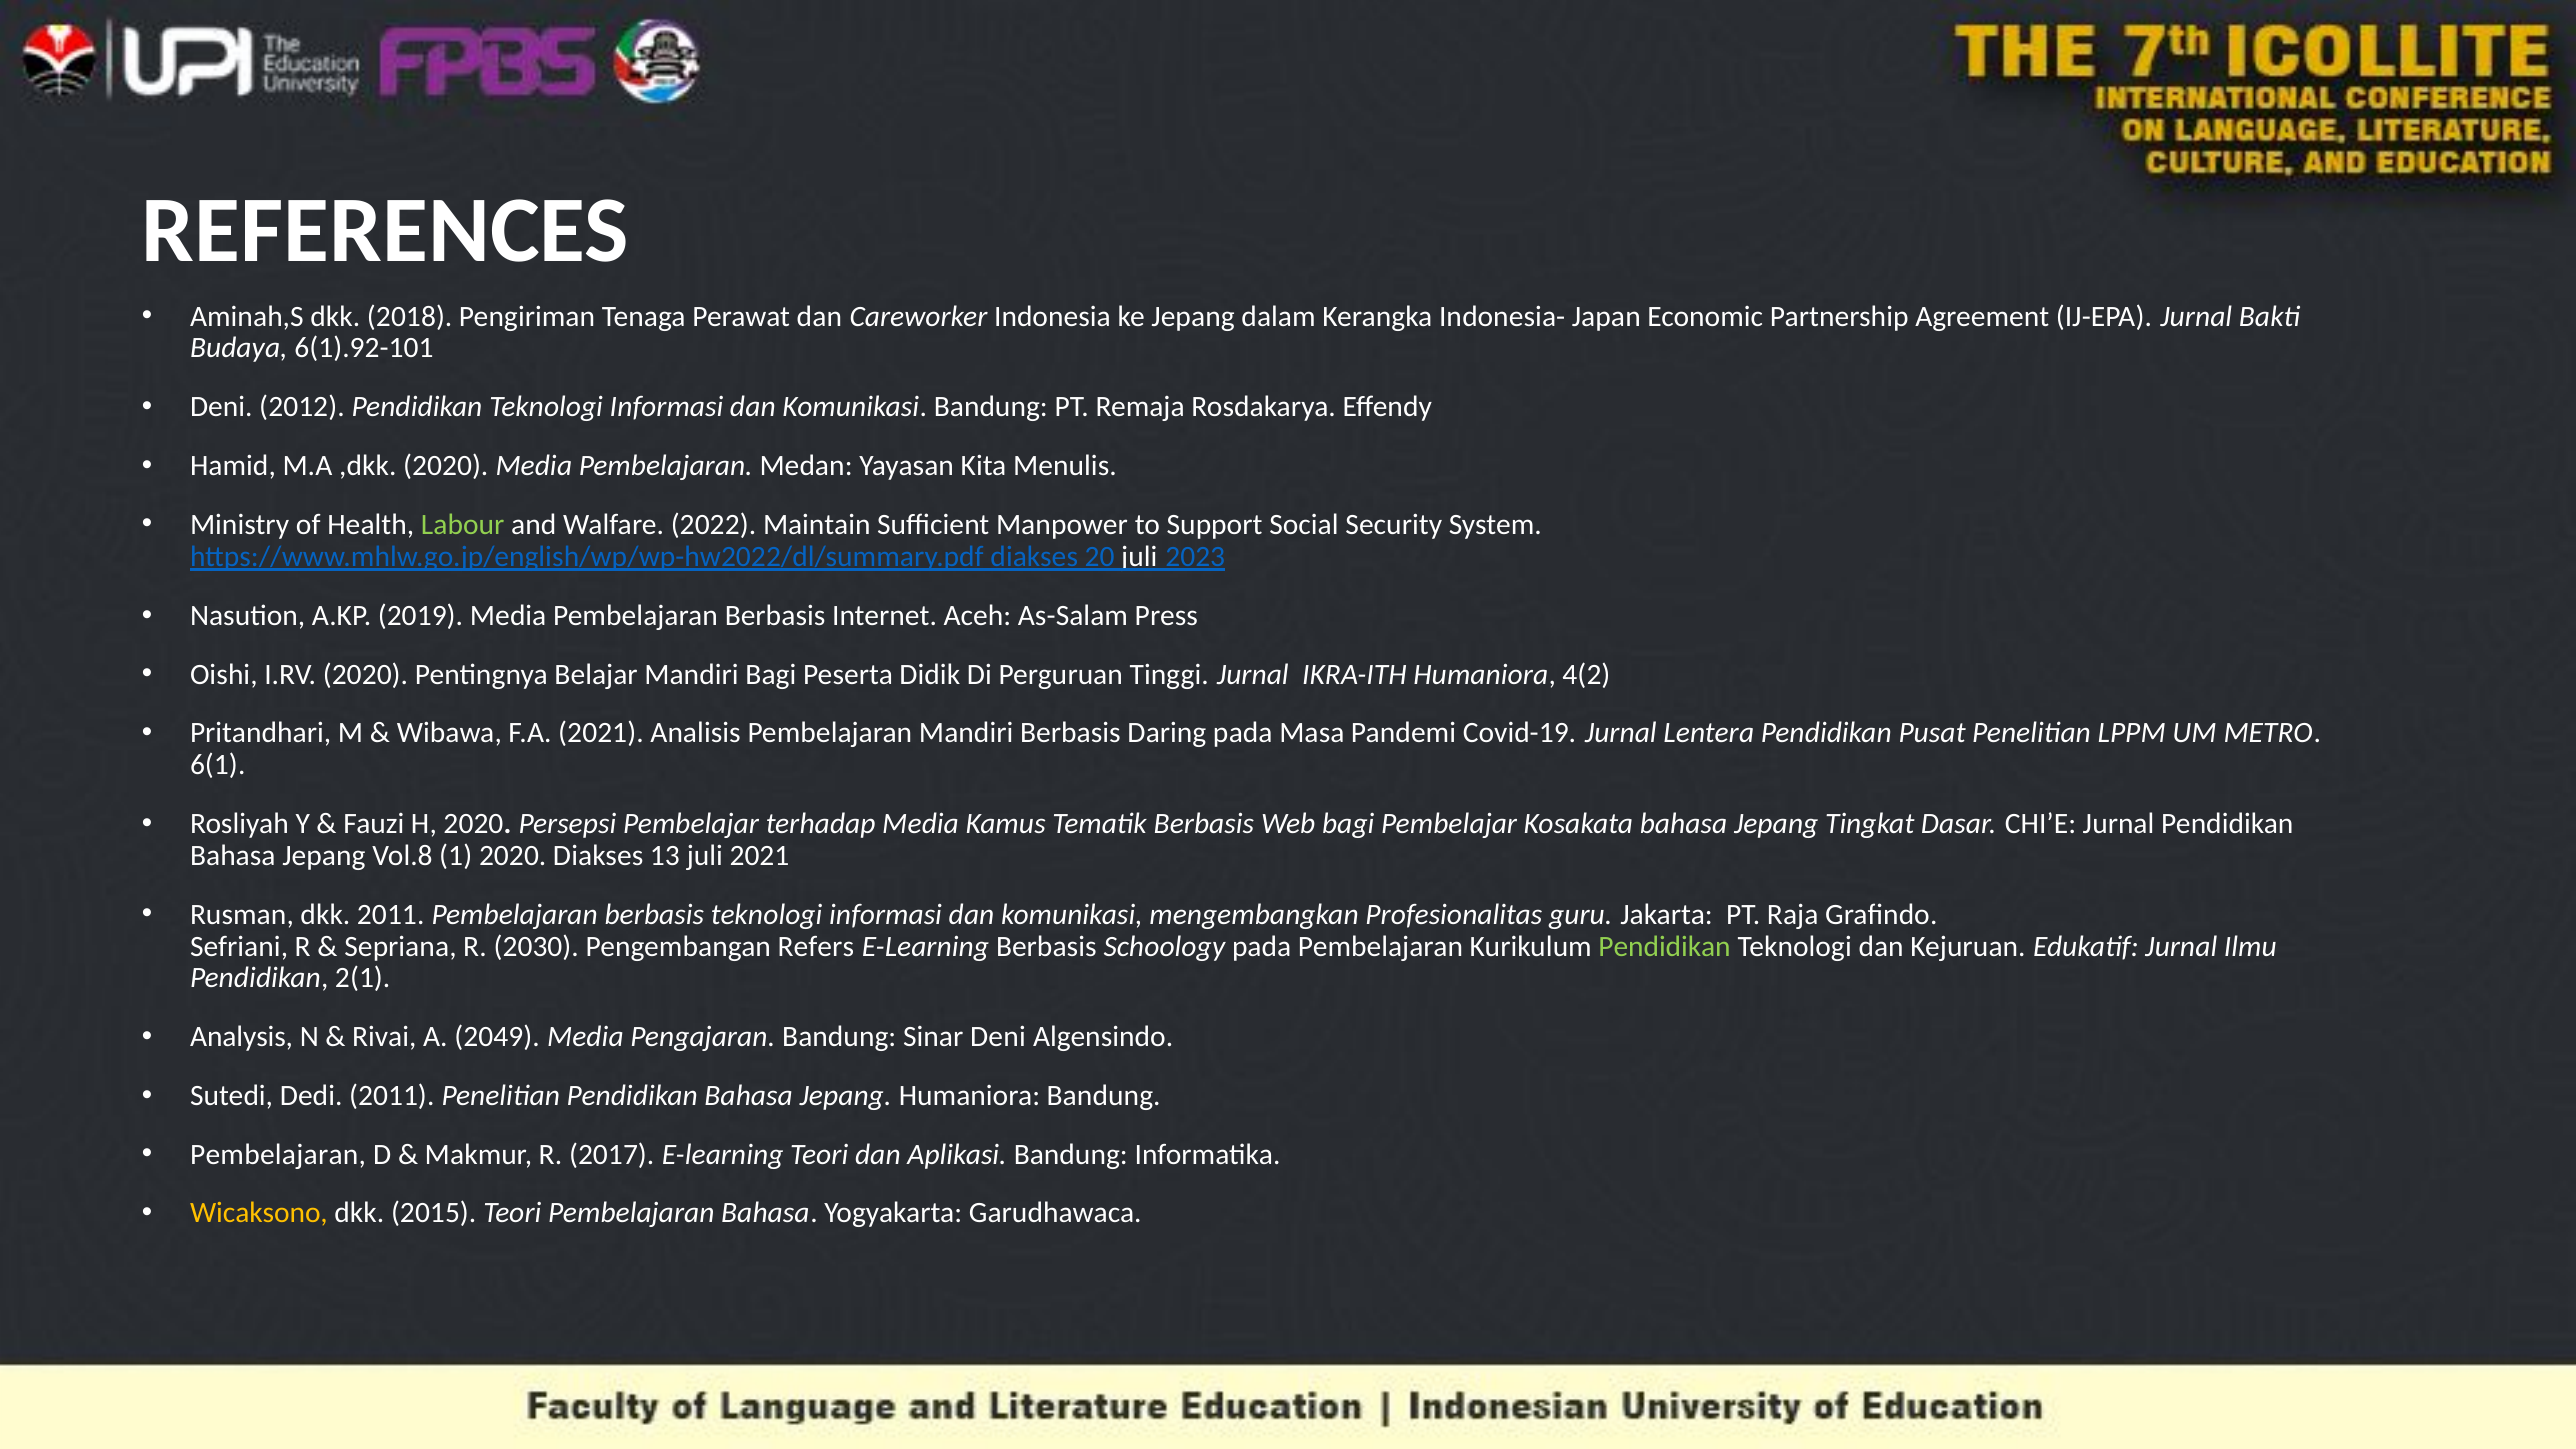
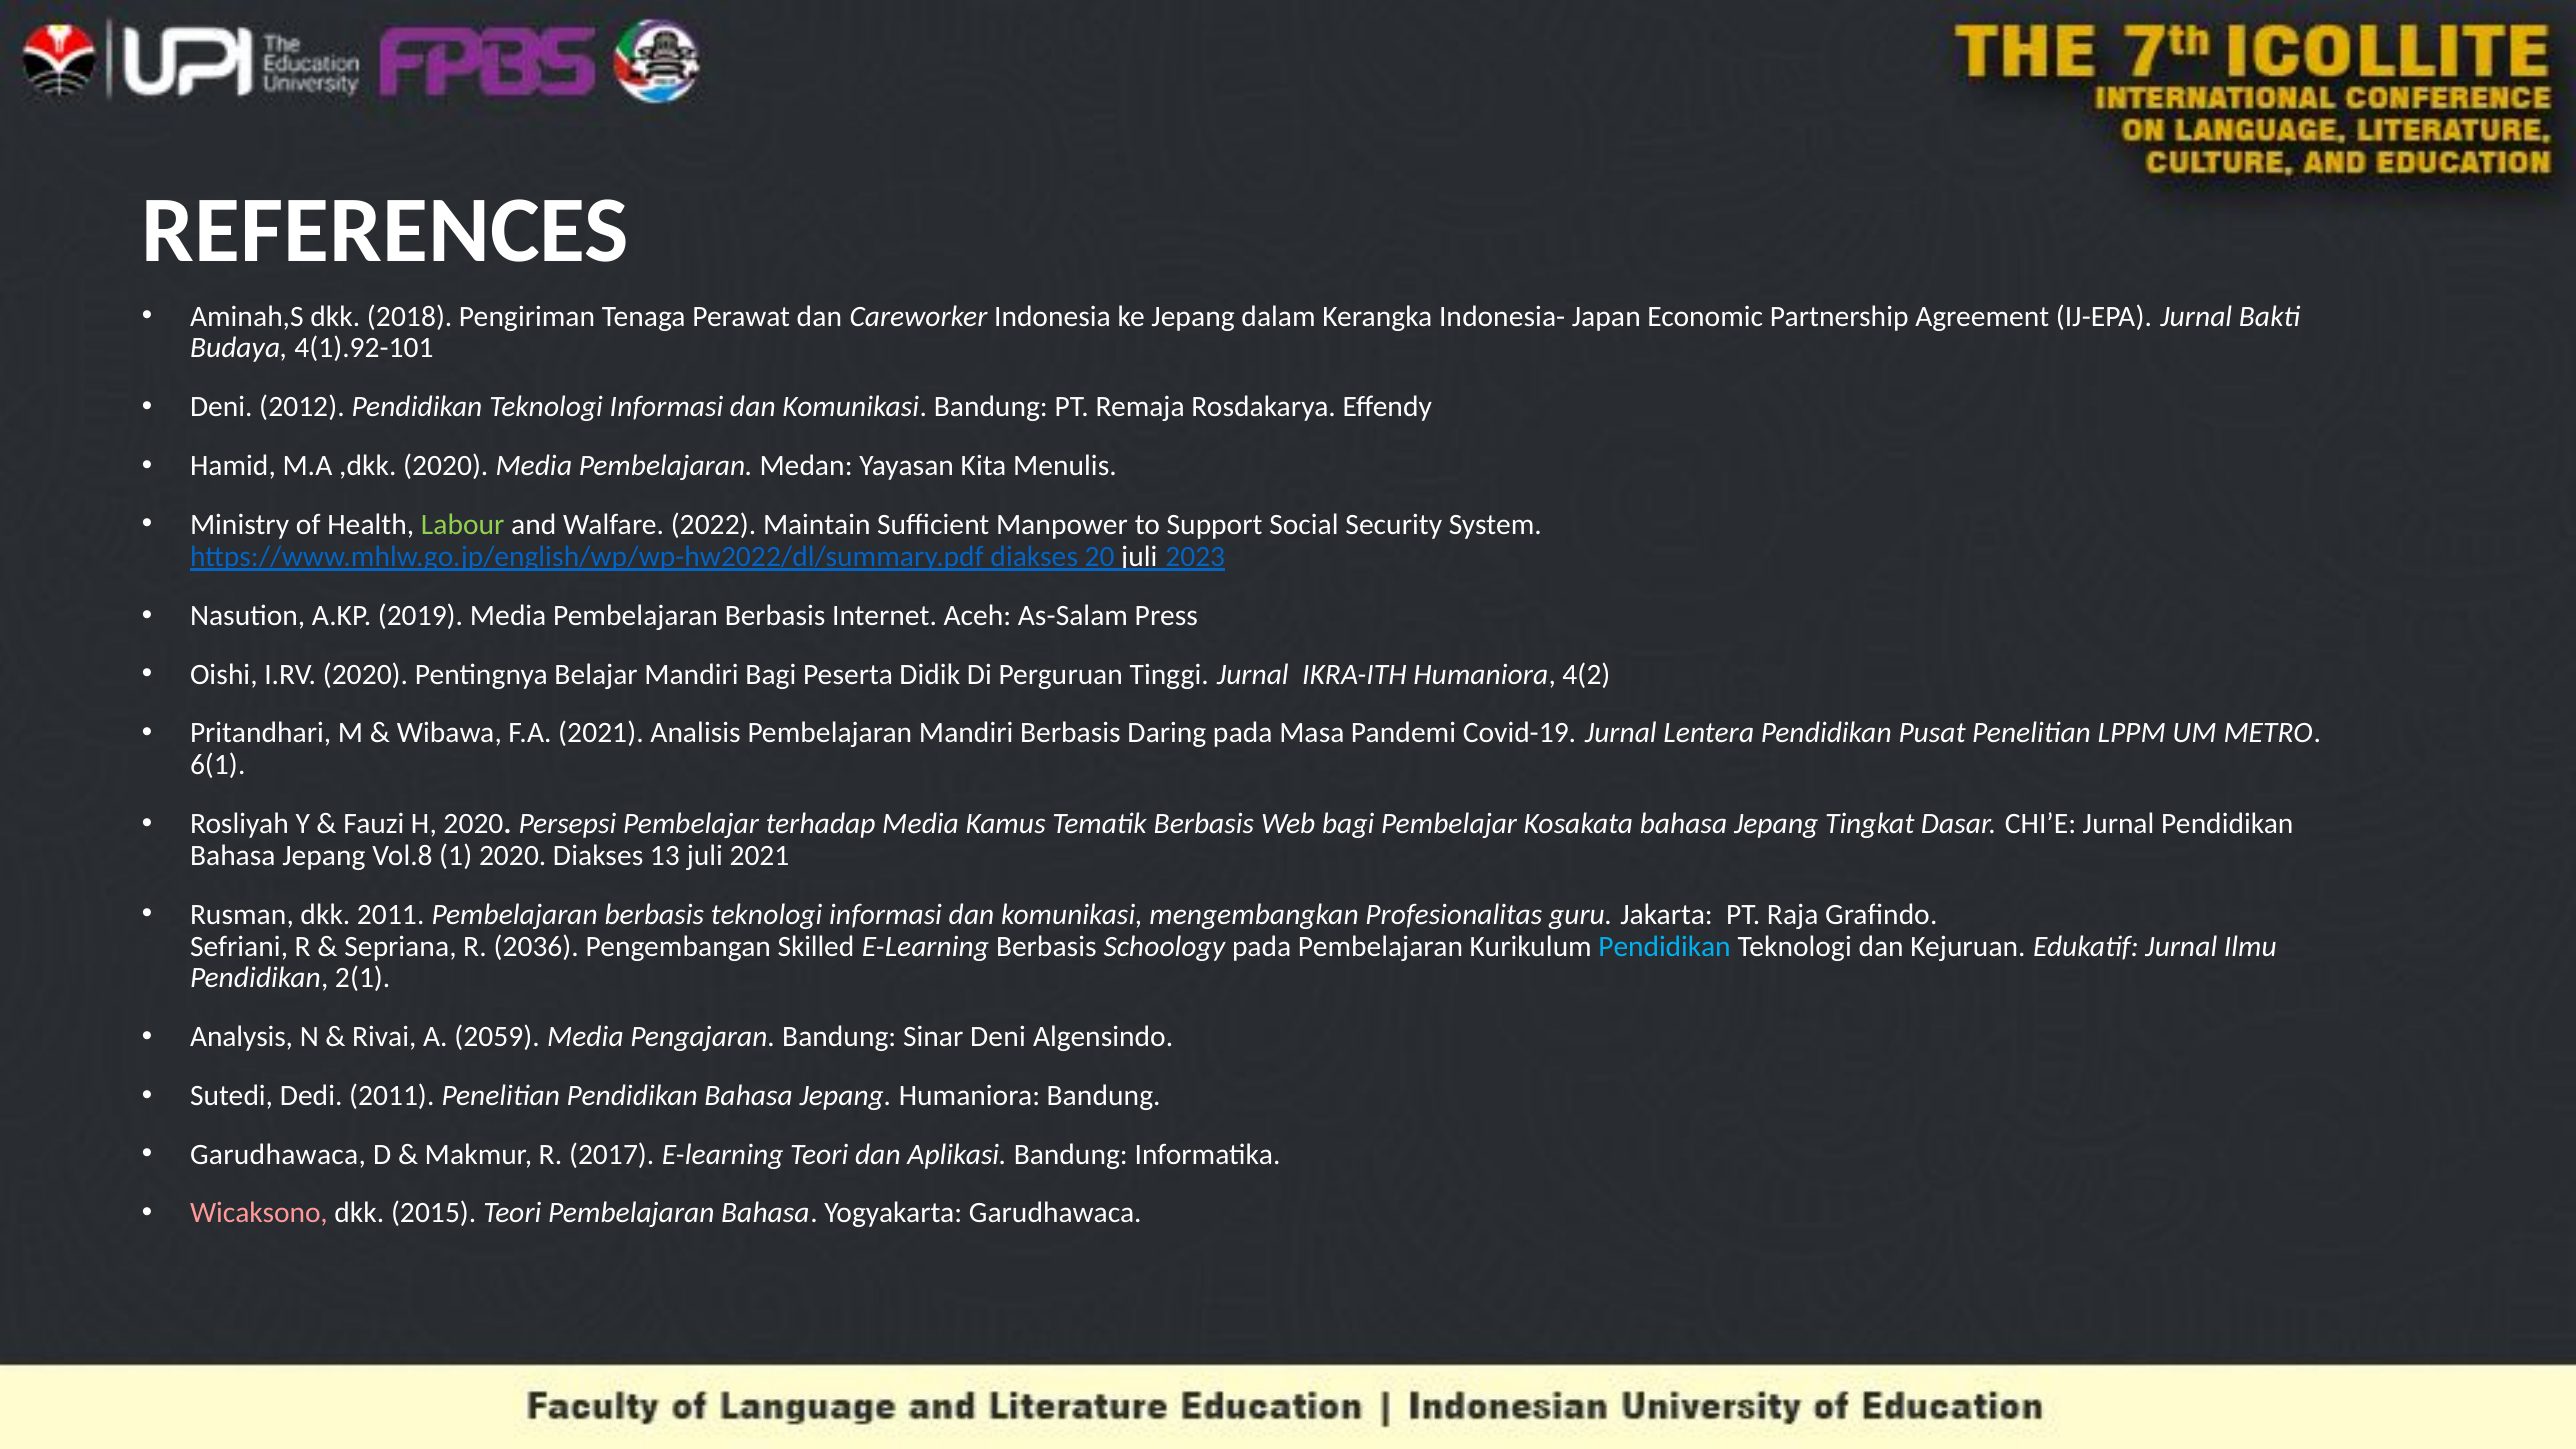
6(1).92-101: 6(1).92-101 -> 4(1).92-101 (364, 348)
2030: 2030 -> 2036 (536, 946)
Refers: Refers -> Skilled (816, 946)
Pendidikan colour: light green -> light blue (1665, 946)
2049: 2049 -> 2059 (497, 1037)
Pembelajaran: Pembelajaran -> Garudhawaca (278, 1154)
Wicaksono colour: yellow -> pink (259, 1213)
